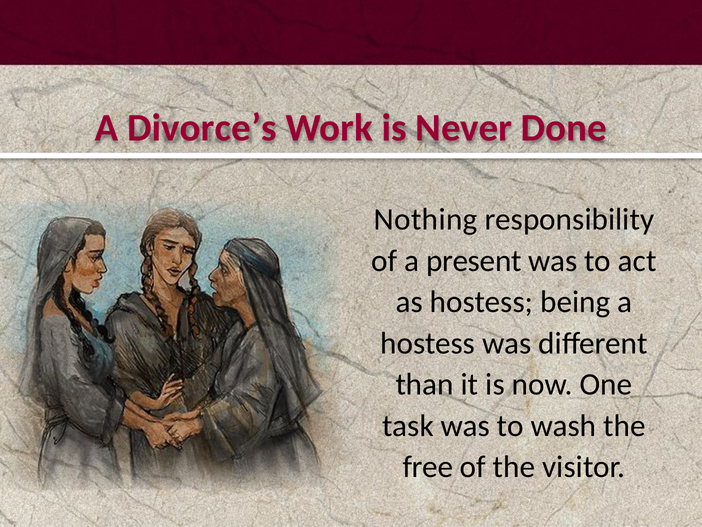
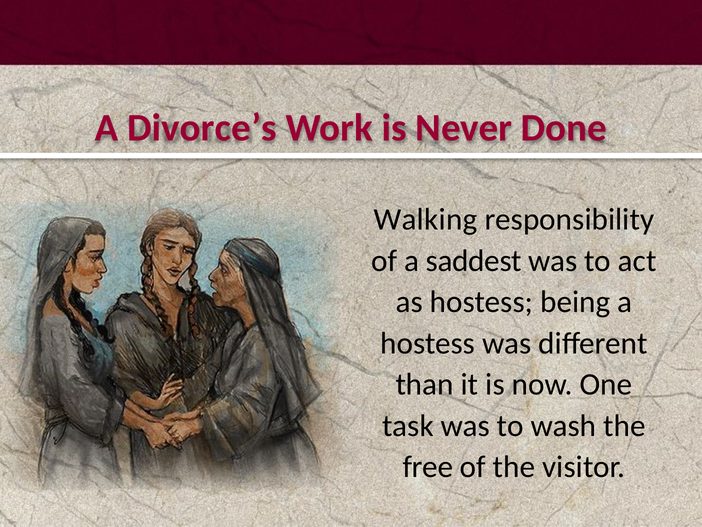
Nothing: Nothing -> Walking (426, 219)
present: present -> saddest (474, 261)
